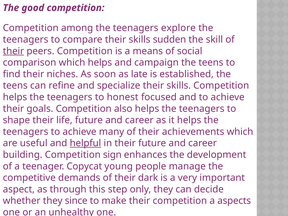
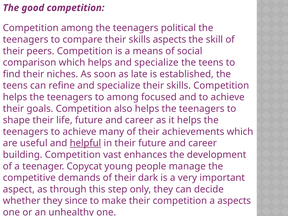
explore: explore -> political (178, 28)
skills sudden: sudden -> aspects (170, 40)
their underline: present -> none (13, 51)
helps and campaign: campaign -> specialize (156, 63)
to honest: honest -> among (123, 97)
sign: sign -> vast (112, 155)
